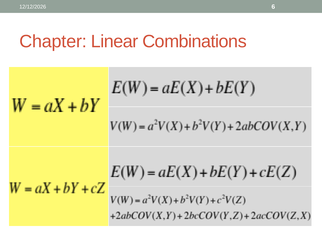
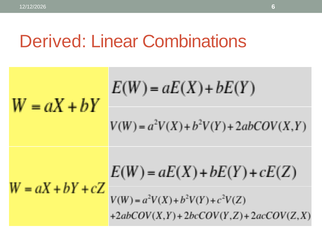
Chapter: Chapter -> Derived (53, 41)
